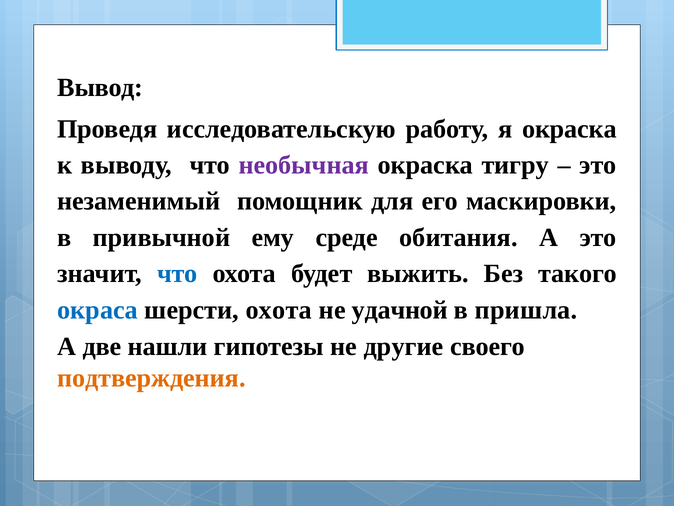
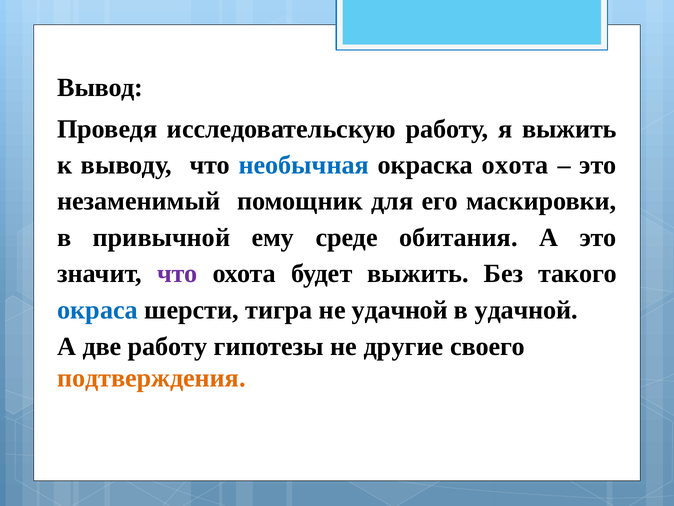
я окраска: окраска -> выжить (569, 129)
необычная colour: purple -> blue (304, 165)
окраска тигру: тигру -> охота (515, 165)
что colour: blue -> purple (177, 273)
шерсти охота: охота -> тигра (279, 310)
в пришла: пришла -> удачной (526, 310)
две нашли: нашли -> работу (168, 346)
